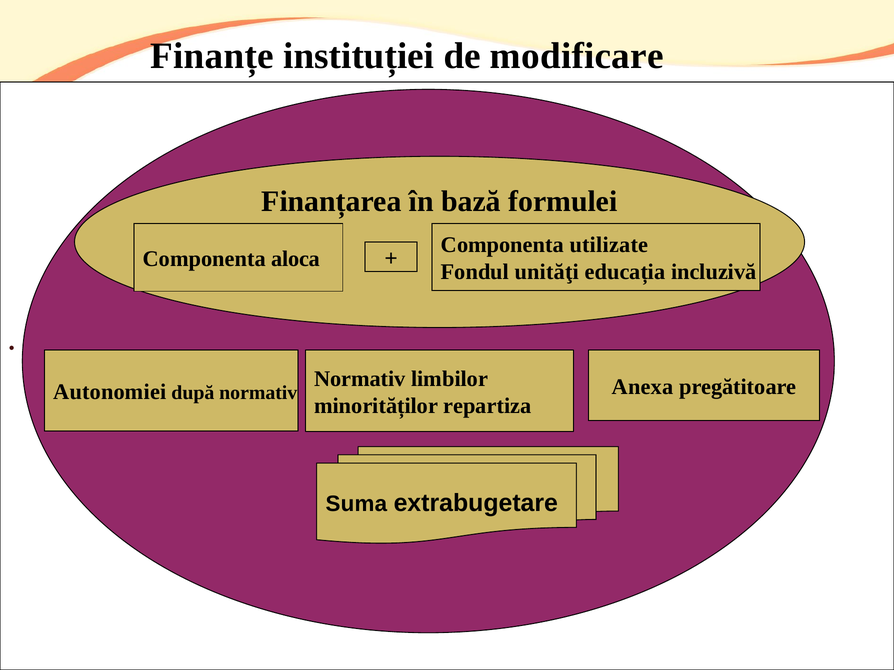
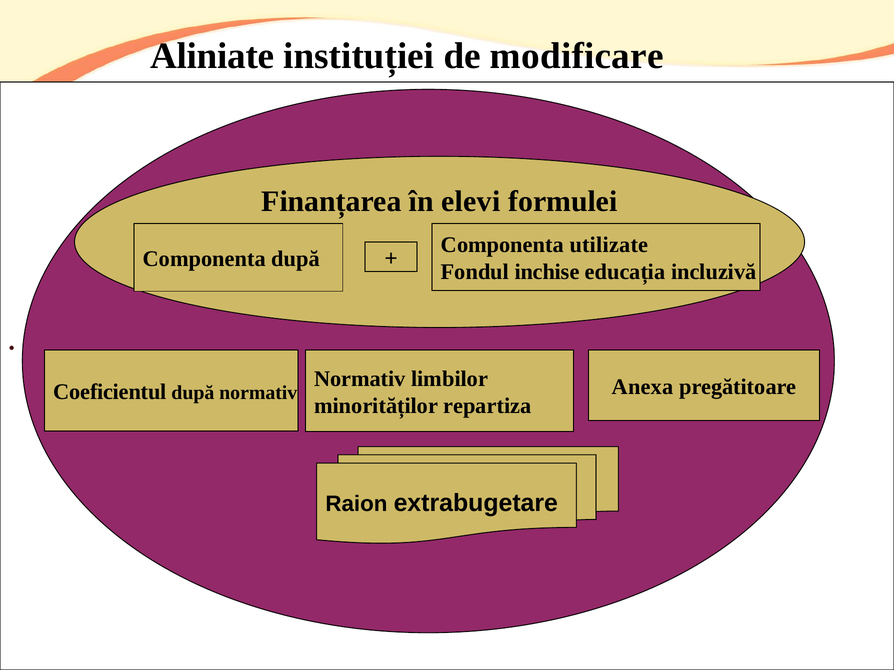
Finanțe: Finanțe -> Aliniate (212, 56)
bază: bază -> elevi (471, 201)
Componenta aloca: aloca -> după (296, 259)
unităţi: unităţi -> inchise (547, 272)
Autonomiei: Autonomiei -> Coeficientul (110, 392)
Suma: Suma -> Raion (356, 504)
